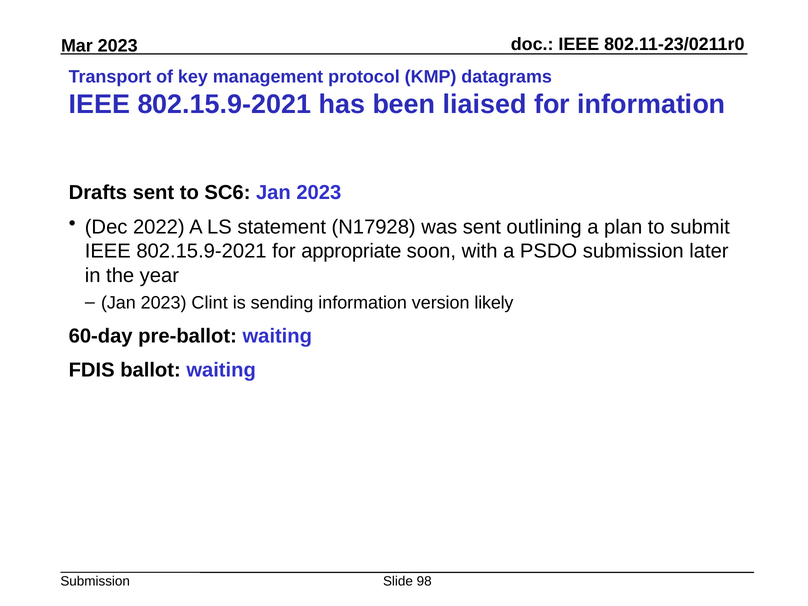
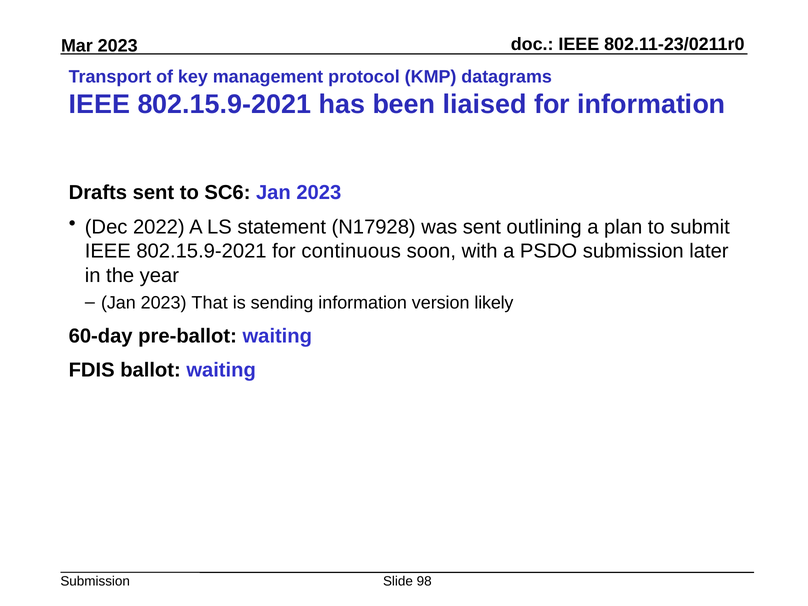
appropriate: appropriate -> continuous (351, 251)
Clint: Clint -> That (210, 303)
